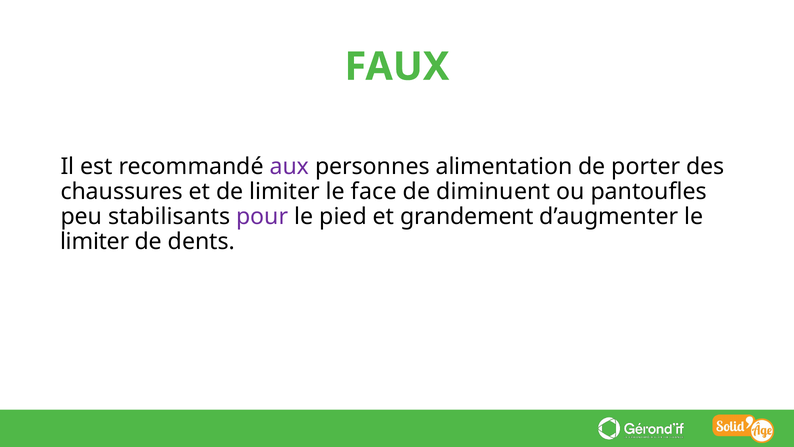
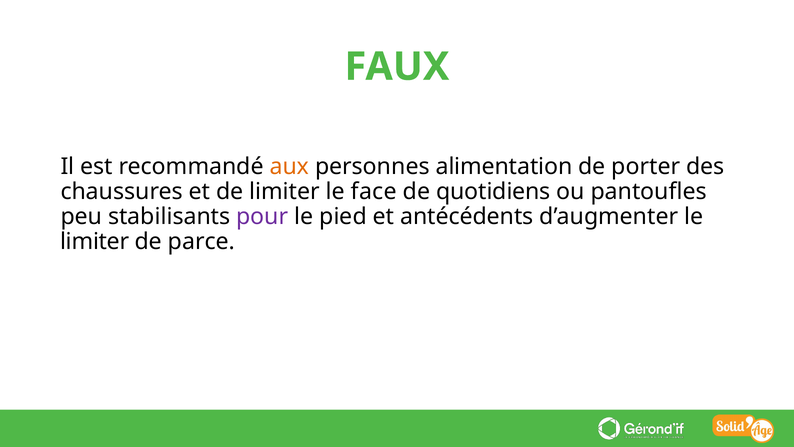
aux colour: purple -> orange (289, 166)
diminuent: diminuent -> quotidiens (493, 191)
grandement: grandement -> antécédents (467, 216)
dents: dents -> parce (201, 241)
